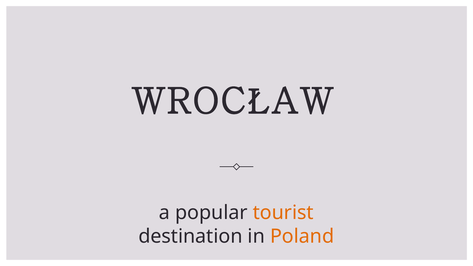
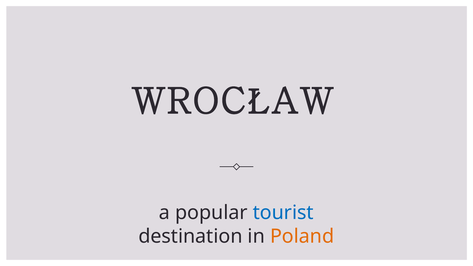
tourist colour: orange -> blue (283, 213)
